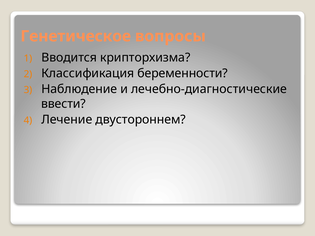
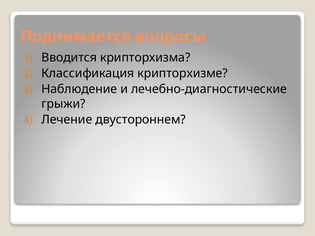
Генетическое: Генетическое -> Поднимается (76, 36)
беременности: беременности -> крипторхизме (183, 73)
ввести: ввести -> грыжи (63, 104)
